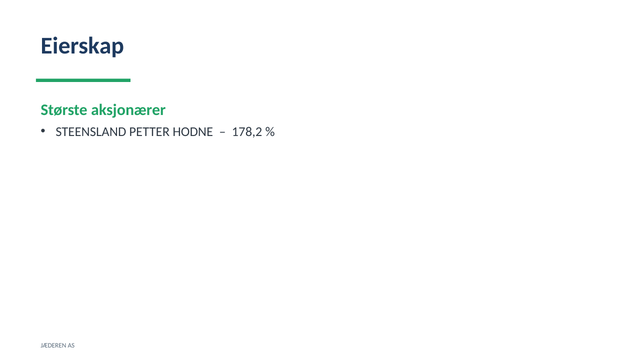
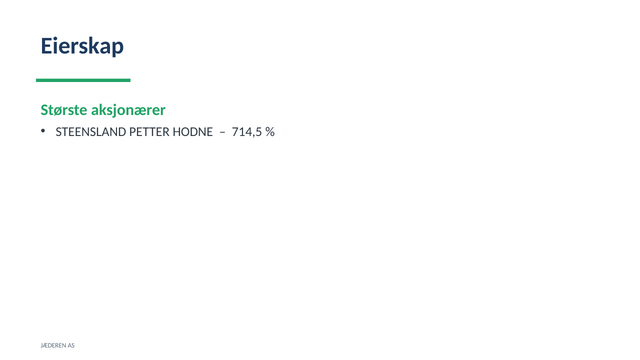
178,2: 178,2 -> 714,5 (247, 132)
